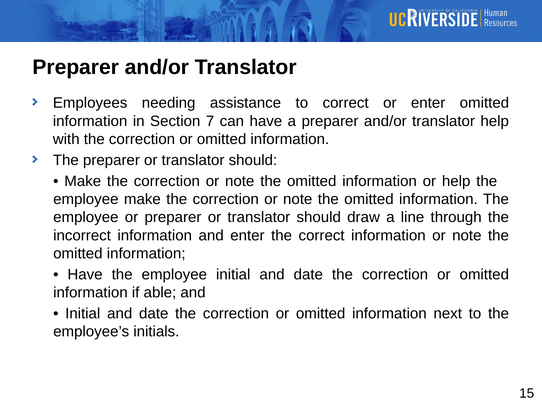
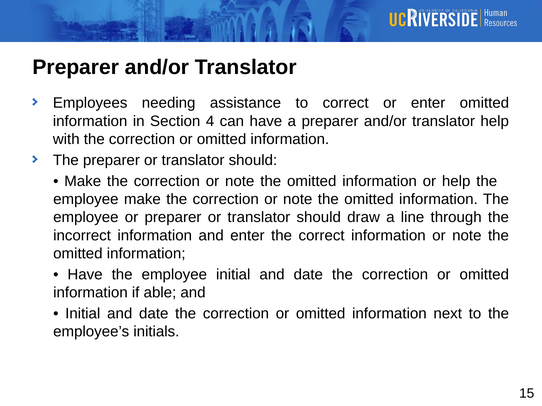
7: 7 -> 4 (210, 121)
